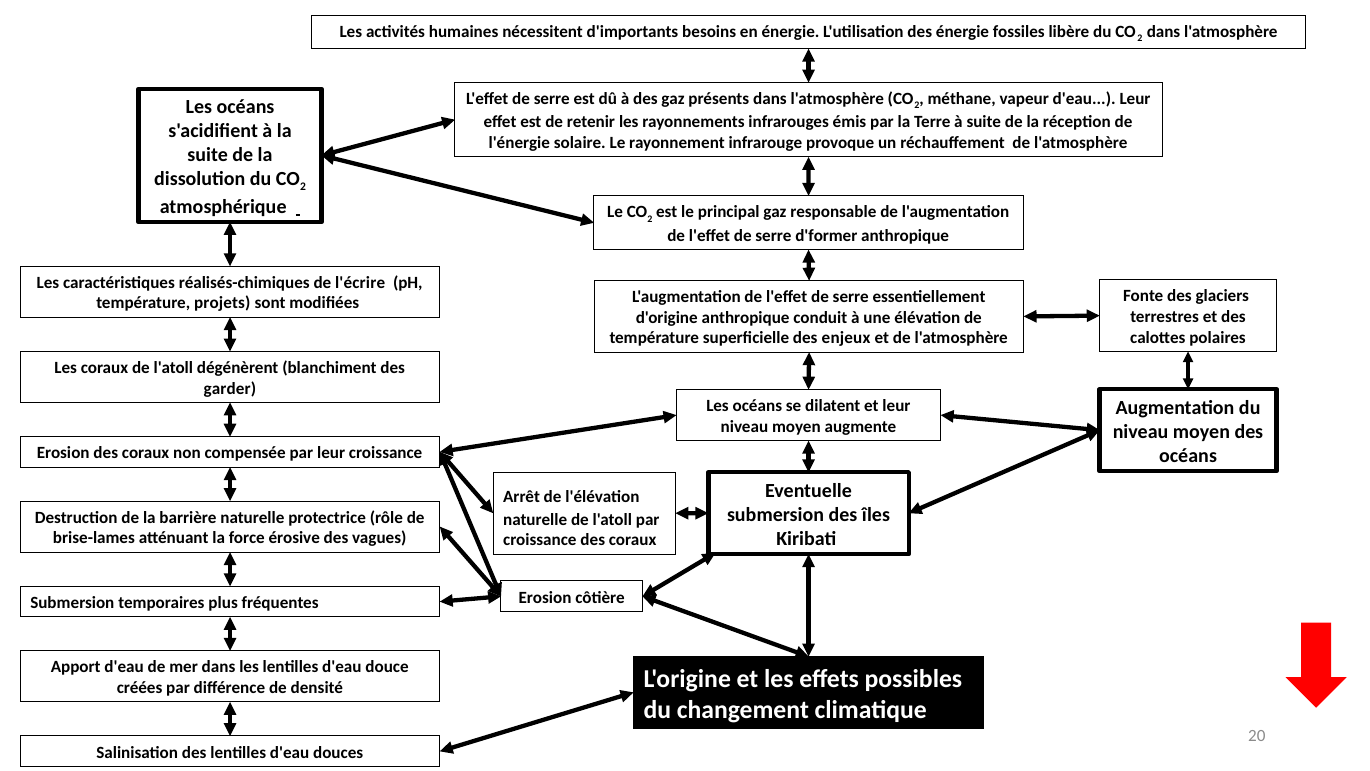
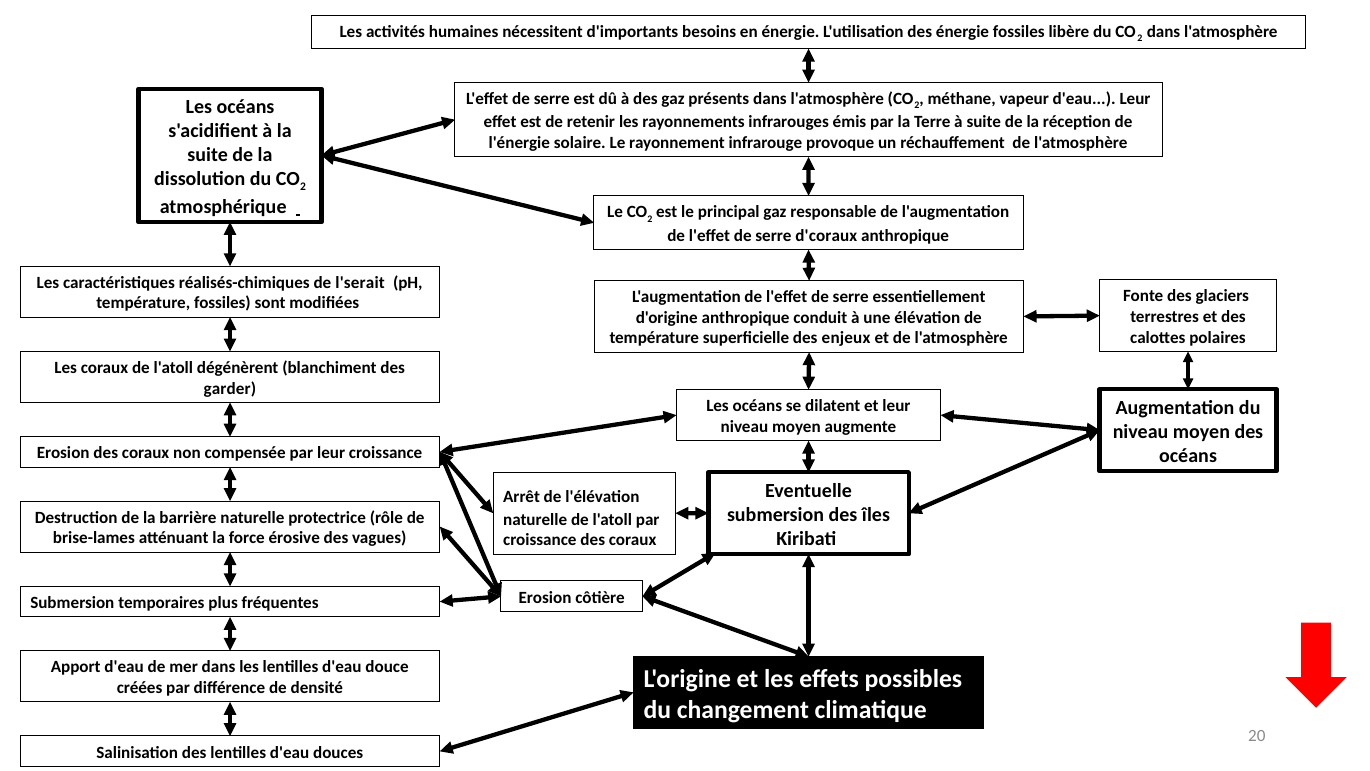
d'former: d'former -> d'coraux (826, 236)
l'écrire: l'écrire -> l'serait (360, 282)
température projets: projets -> fossiles (222, 303)
